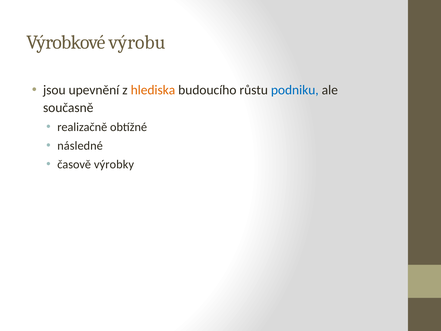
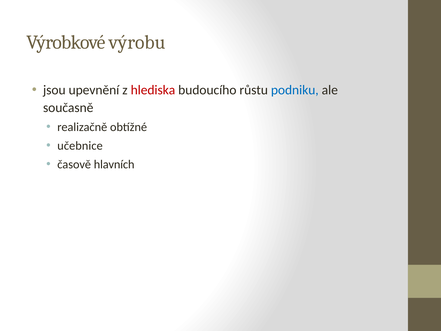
hlediska colour: orange -> red (153, 90)
následné: následné -> učebnice (80, 146)
výrobky: výrobky -> hlavních (114, 164)
